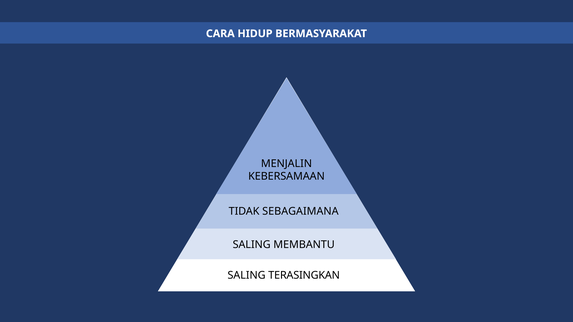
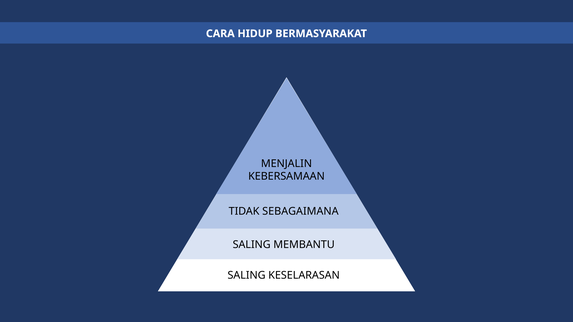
TERASINGKAN: TERASINGKAN -> KESELARASAN (304, 276)
